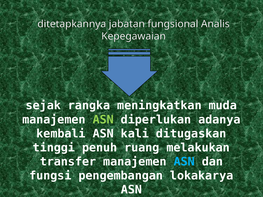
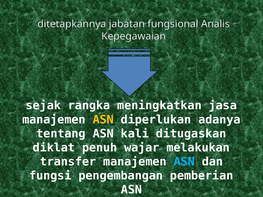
muda: muda -> jasa (223, 106)
ASN colour: light green -> yellow (103, 120)
kembali: kembali -> tentang (61, 134)
tinggi: tinggi -> diklat (54, 148)
ruang: ruang -> wajar (142, 148)
lokakarya: lokakarya -> pemberian (202, 176)
